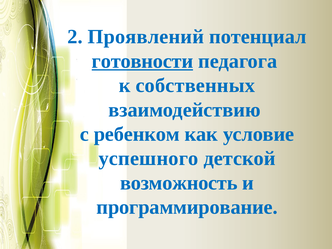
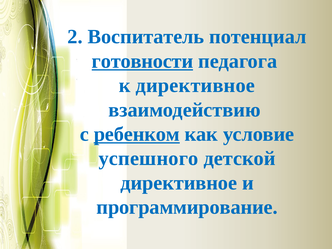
Проявлений: Проявлений -> Воспитатель (146, 37)
к собственных: собственных -> директивное (195, 85)
ребенком underline: none -> present (137, 134)
возможность: возможность -> директивное (179, 183)
